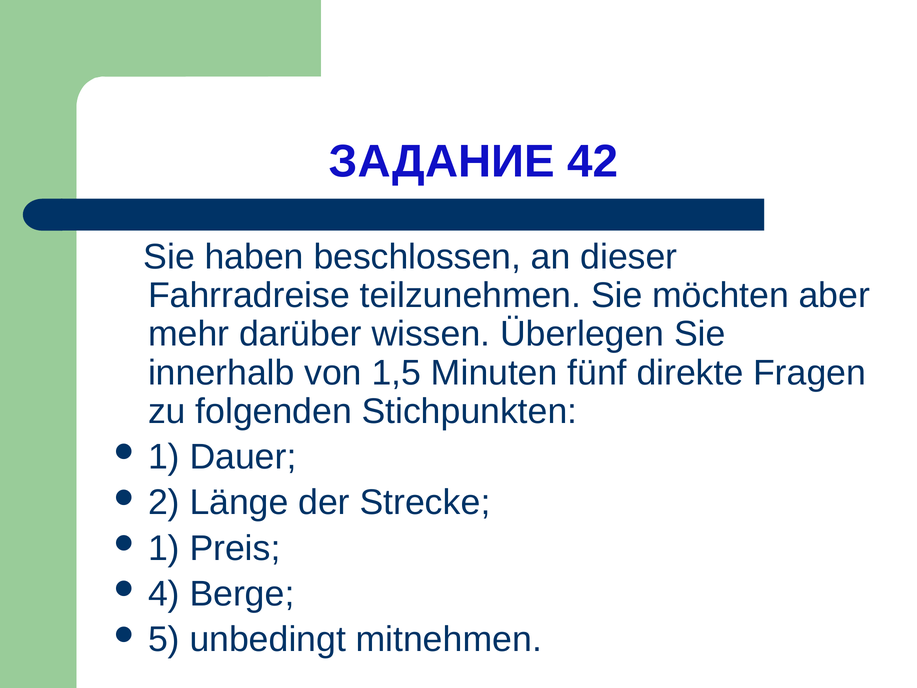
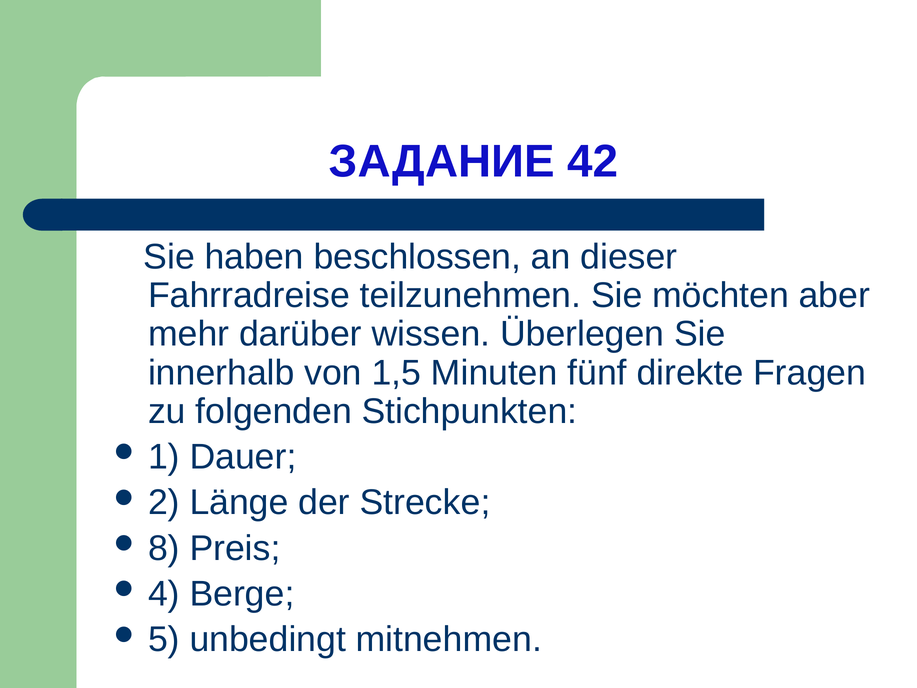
1: 1 -> 8 (164, 548)
